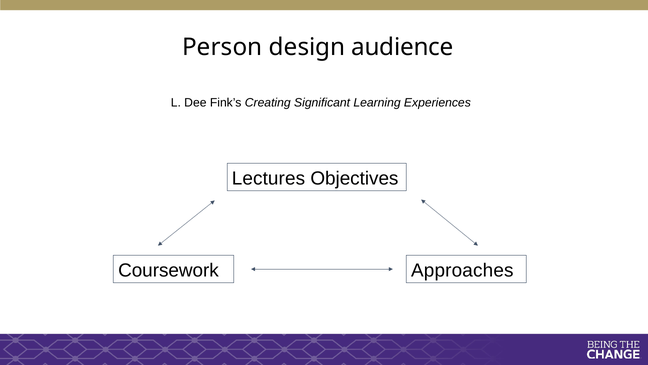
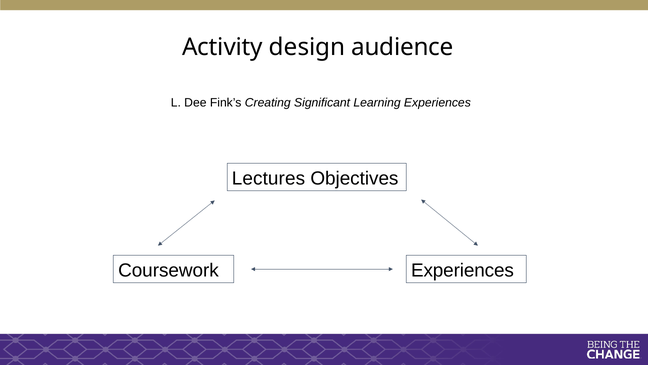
Person: Person -> Activity (222, 47)
Approaches: Approaches -> Experiences (462, 270)
